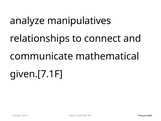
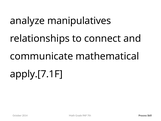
given.[7.1F: given.[7.1F -> apply.[7.1F (36, 74)
